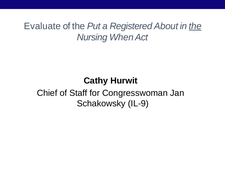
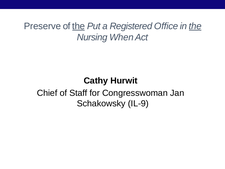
Evaluate: Evaluate -> Preserve (42, 26)
the underline: none -> present (79, 26)
About: About -> Office (166, 26)
